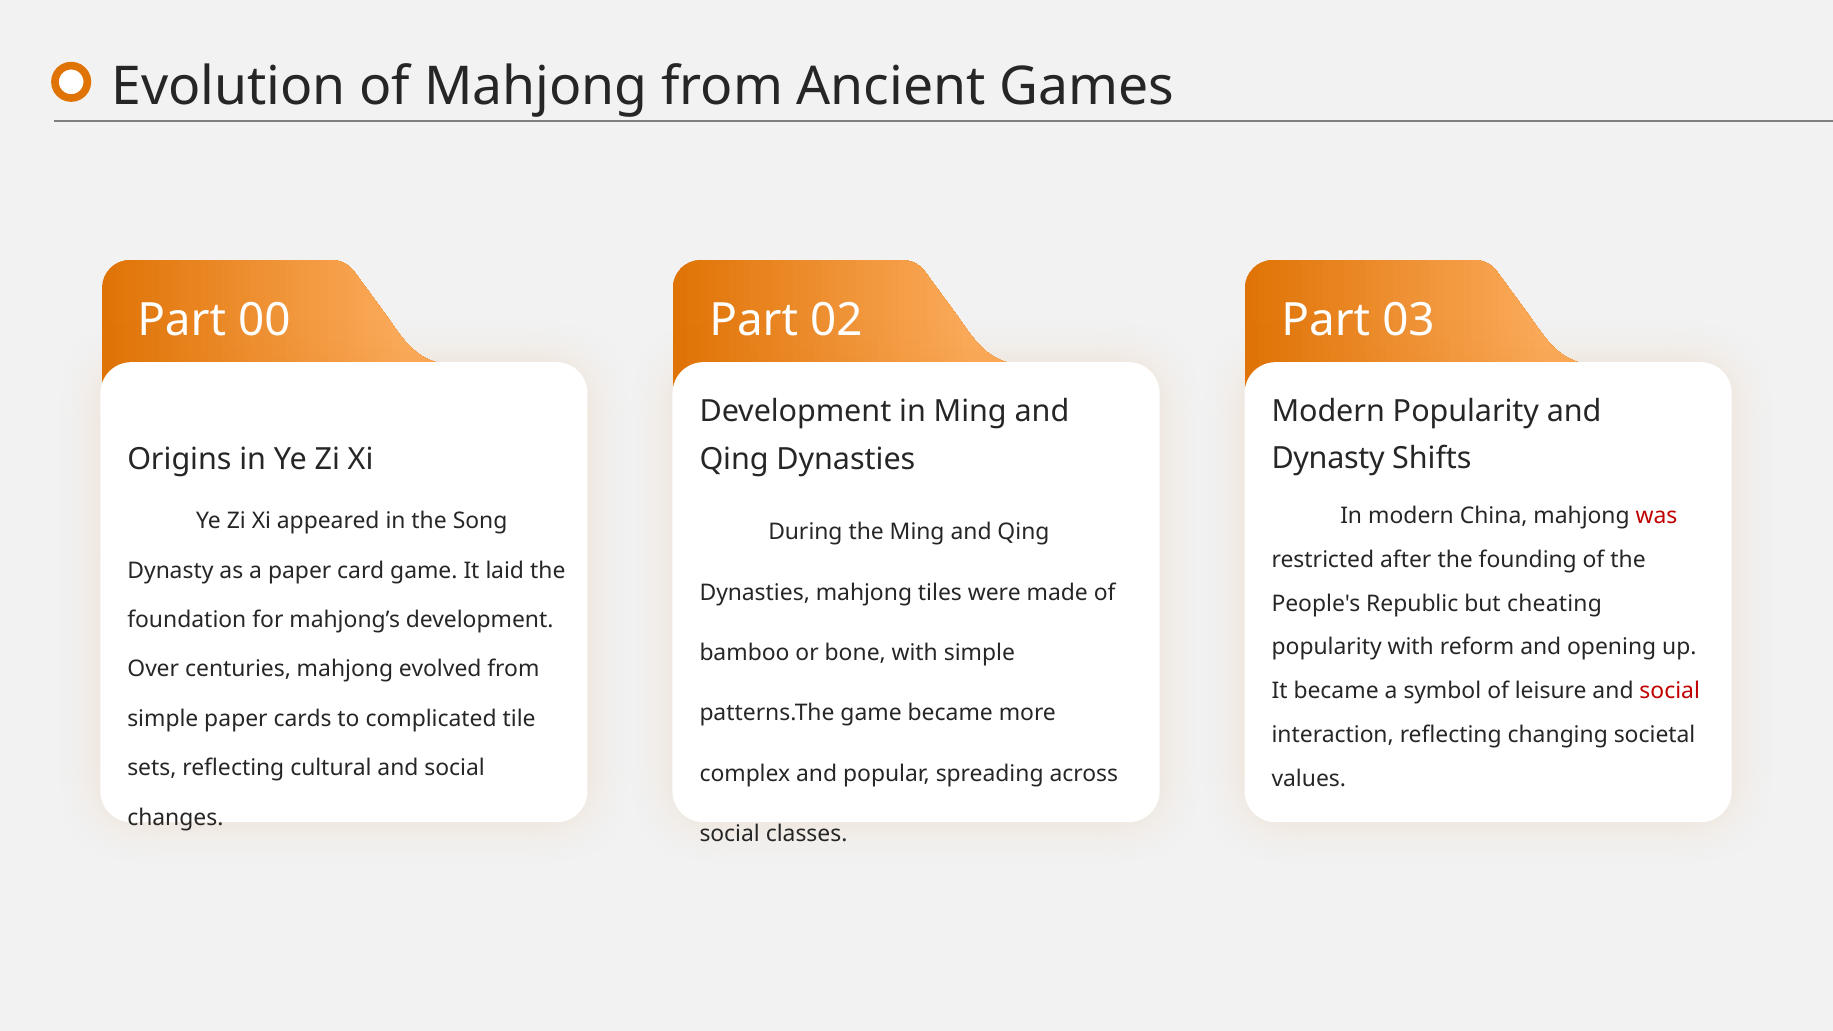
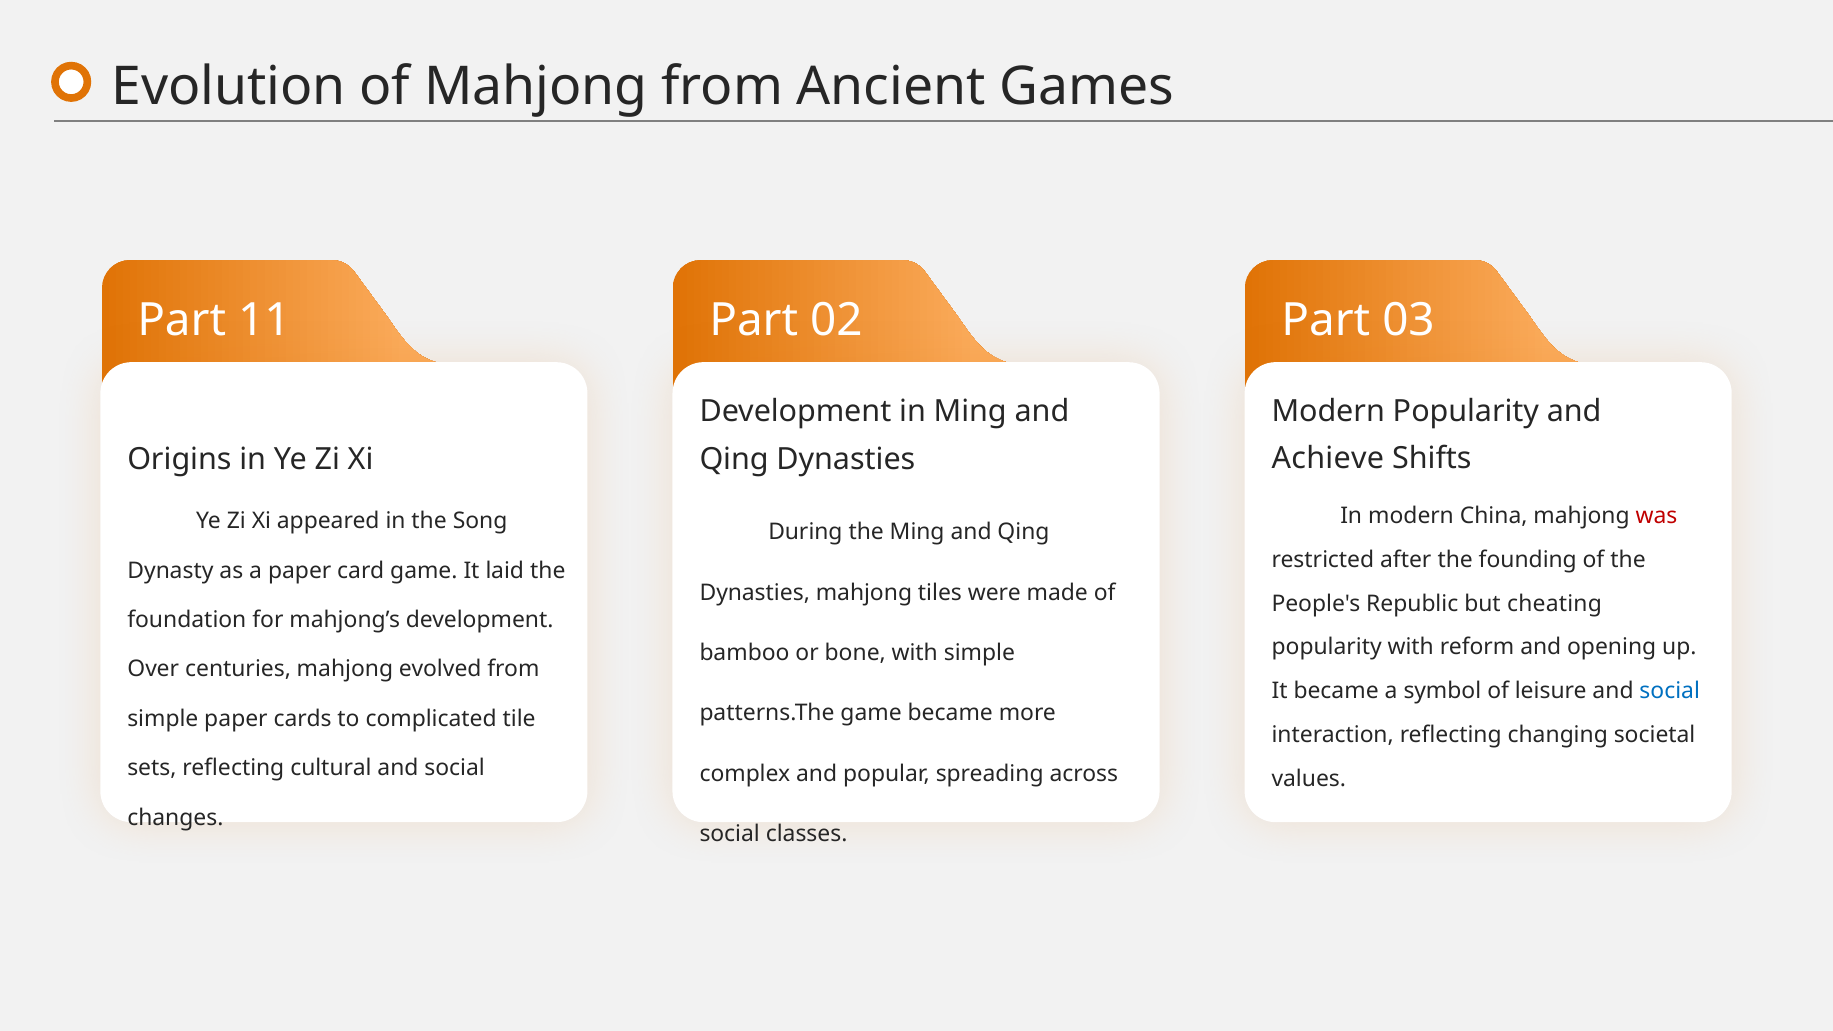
00: 00 -> 11 (264, 320)
Dynasty: Dynasty -> Achieve (1328, 459)
social colour: red -> blue (1670, 691)
